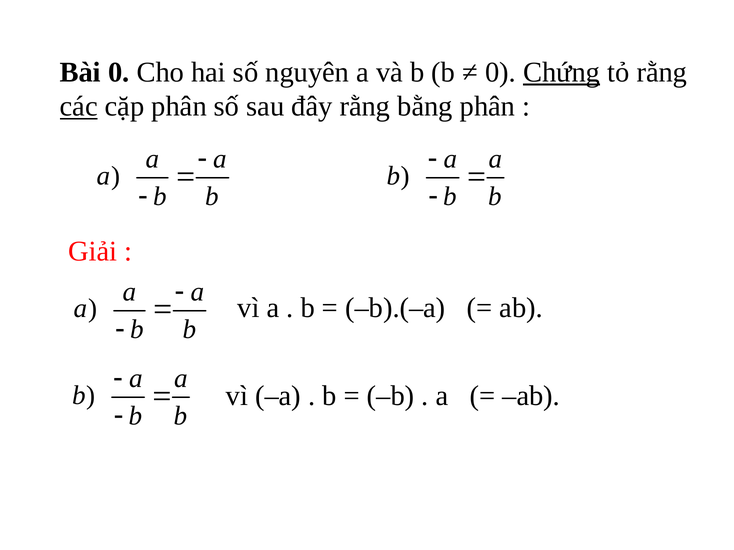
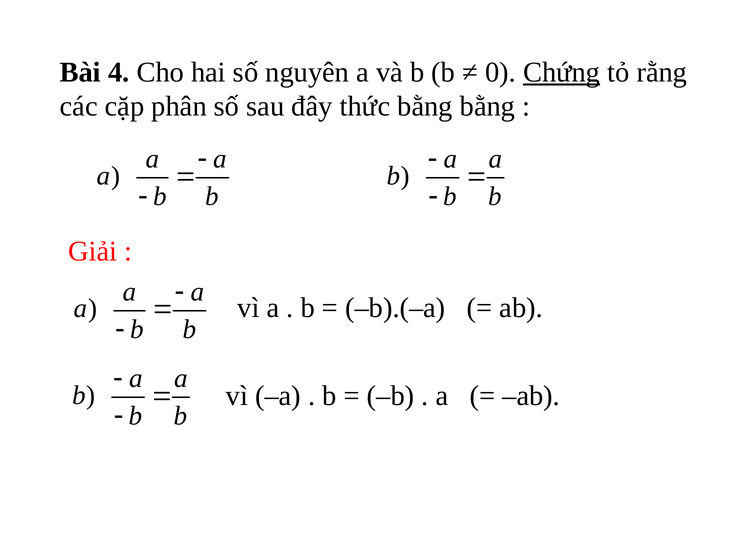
Bài 0: 0 -> 4 (119, 72)
các underline: present -> none (79, 107)
đây rằng: rằng -> thức (365, 107)
bằng phân: phân -> bằng (487, 107)
